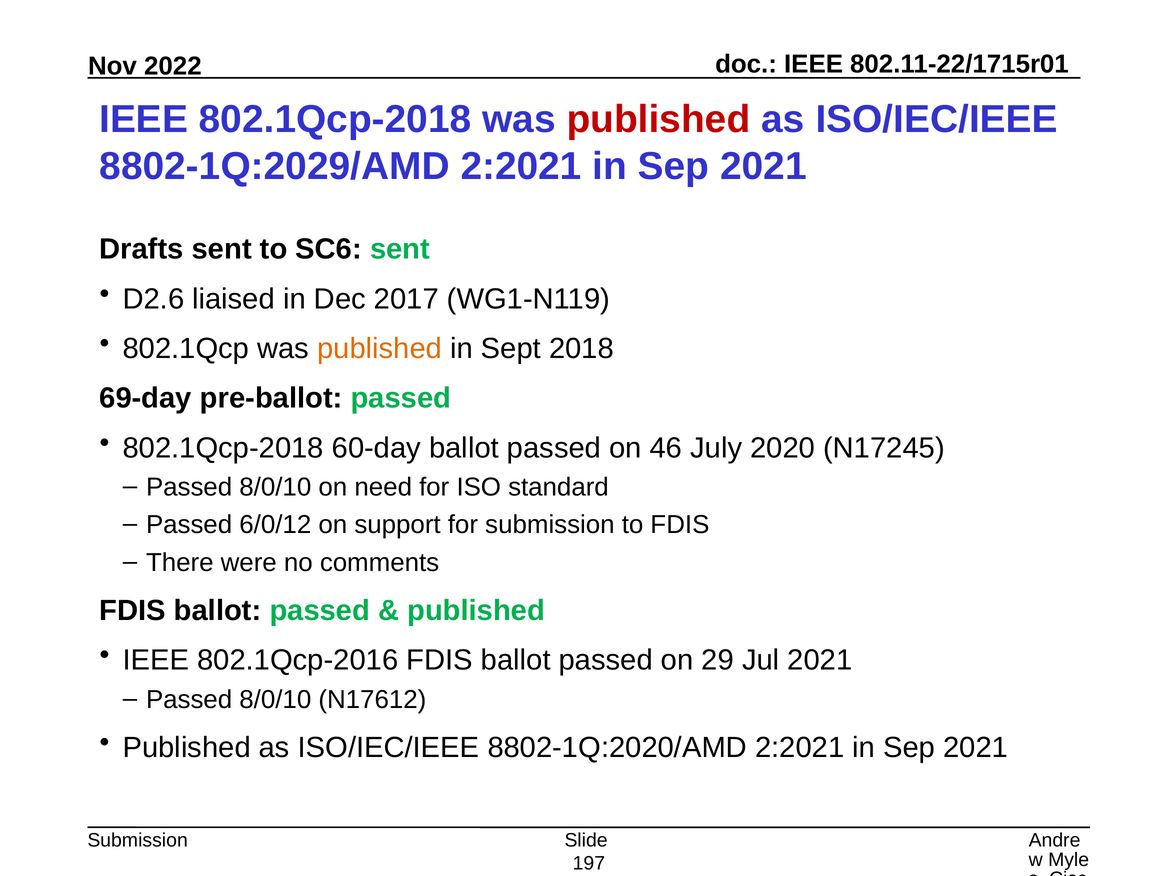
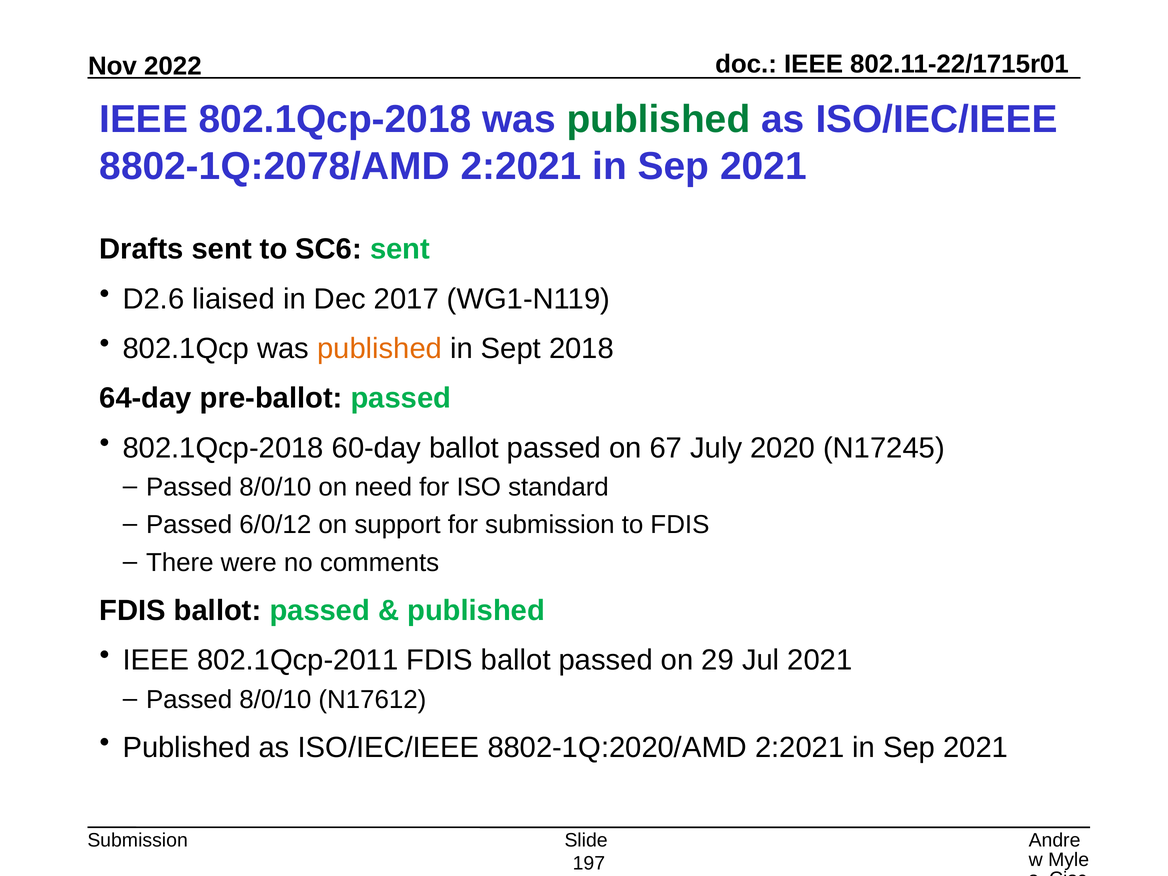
published colour: red -> green (658, 120)
8802-1Q:2029/AMD: 8802-1Q:2029/AMD -> 8802-1Q:2078/AMD (275, 166)
69-day: 69-day -> 64-day (146, 398)
46: 46 -> 67 (666, 448)
802.1Qcp-2016: 802.1Qcp-2016 -> 802.1Qcp-2011 (298, 660)
